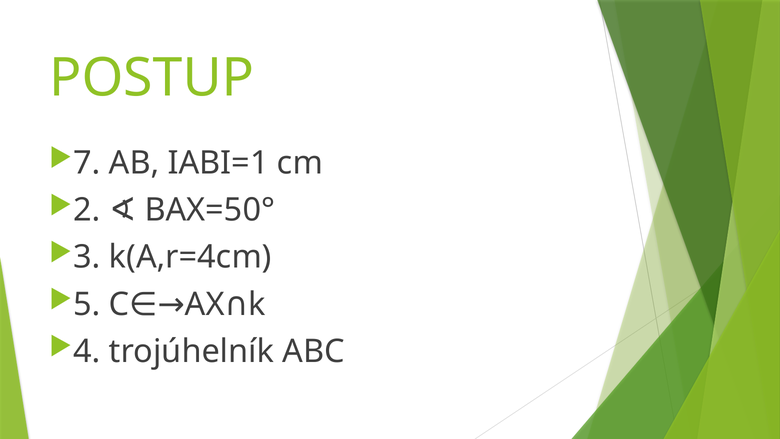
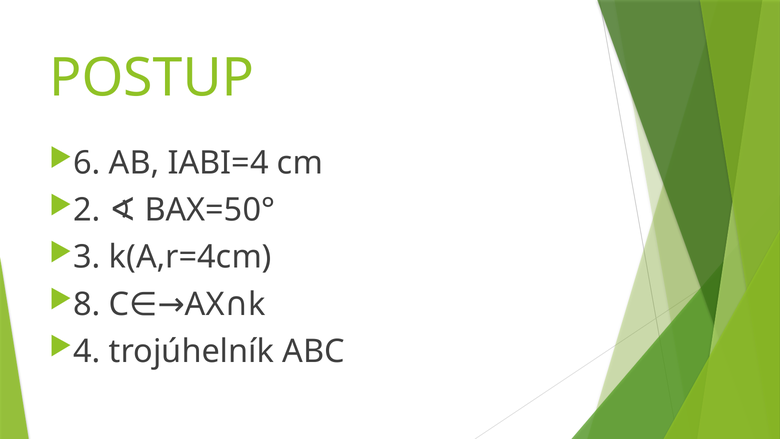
7: 7 -> 6 (87, 163)
IABI=1: IABI=1 -> IABI=4 (218, 163)
5: 5 -> 8 (87, 304)
